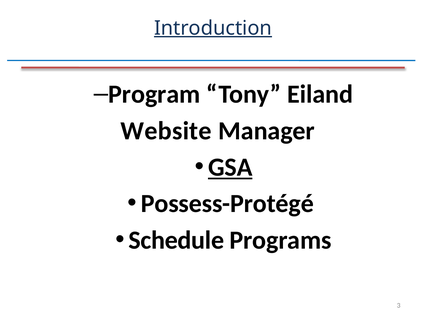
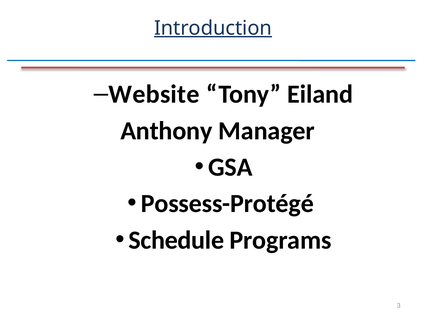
Program: Program -> Website (154, 94)
Website: Website -> Anthony (166, 131)
GSA underline: present -> none (230, 167)
